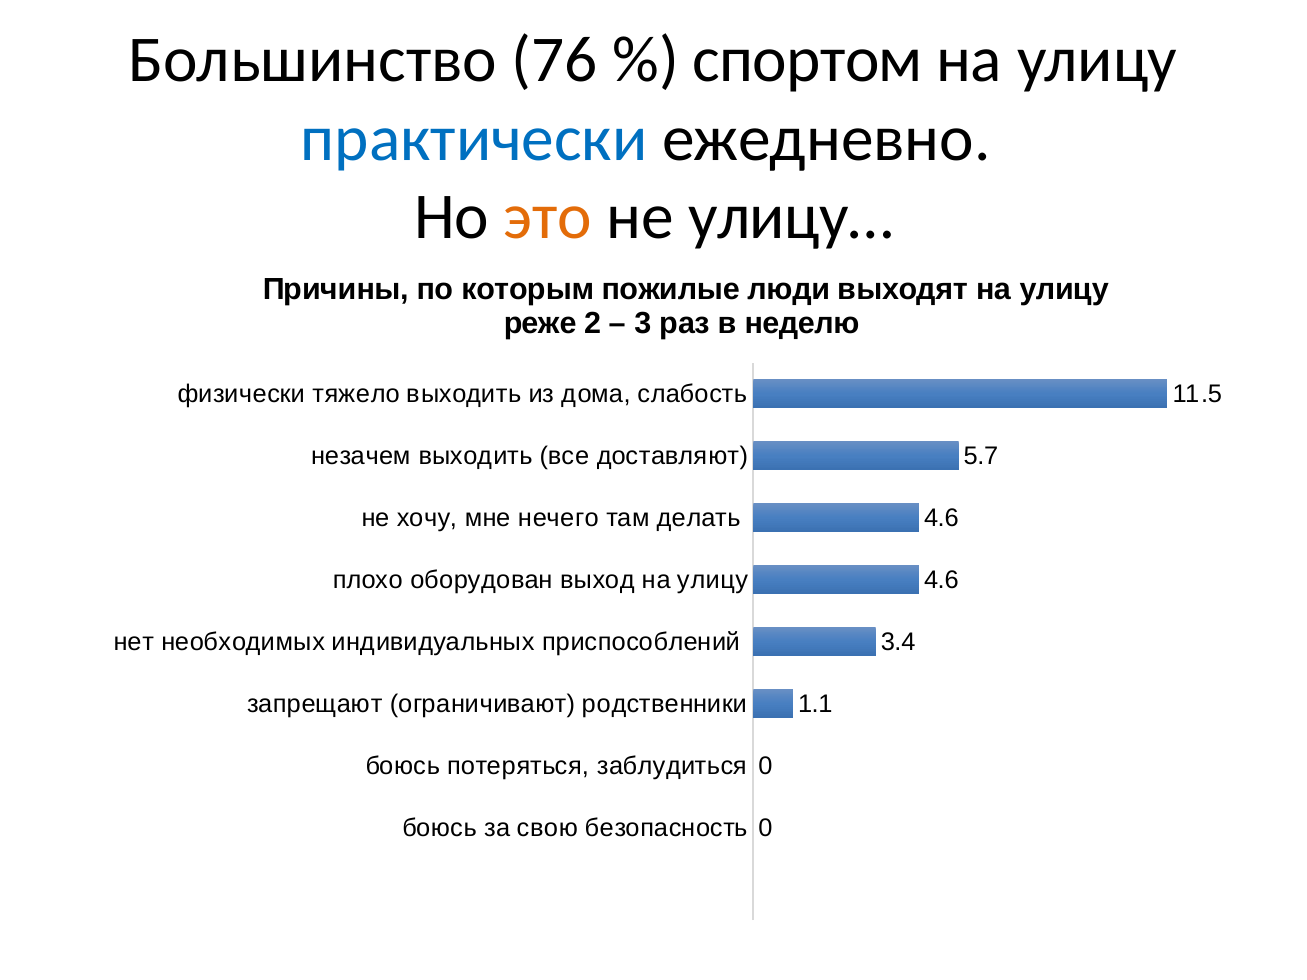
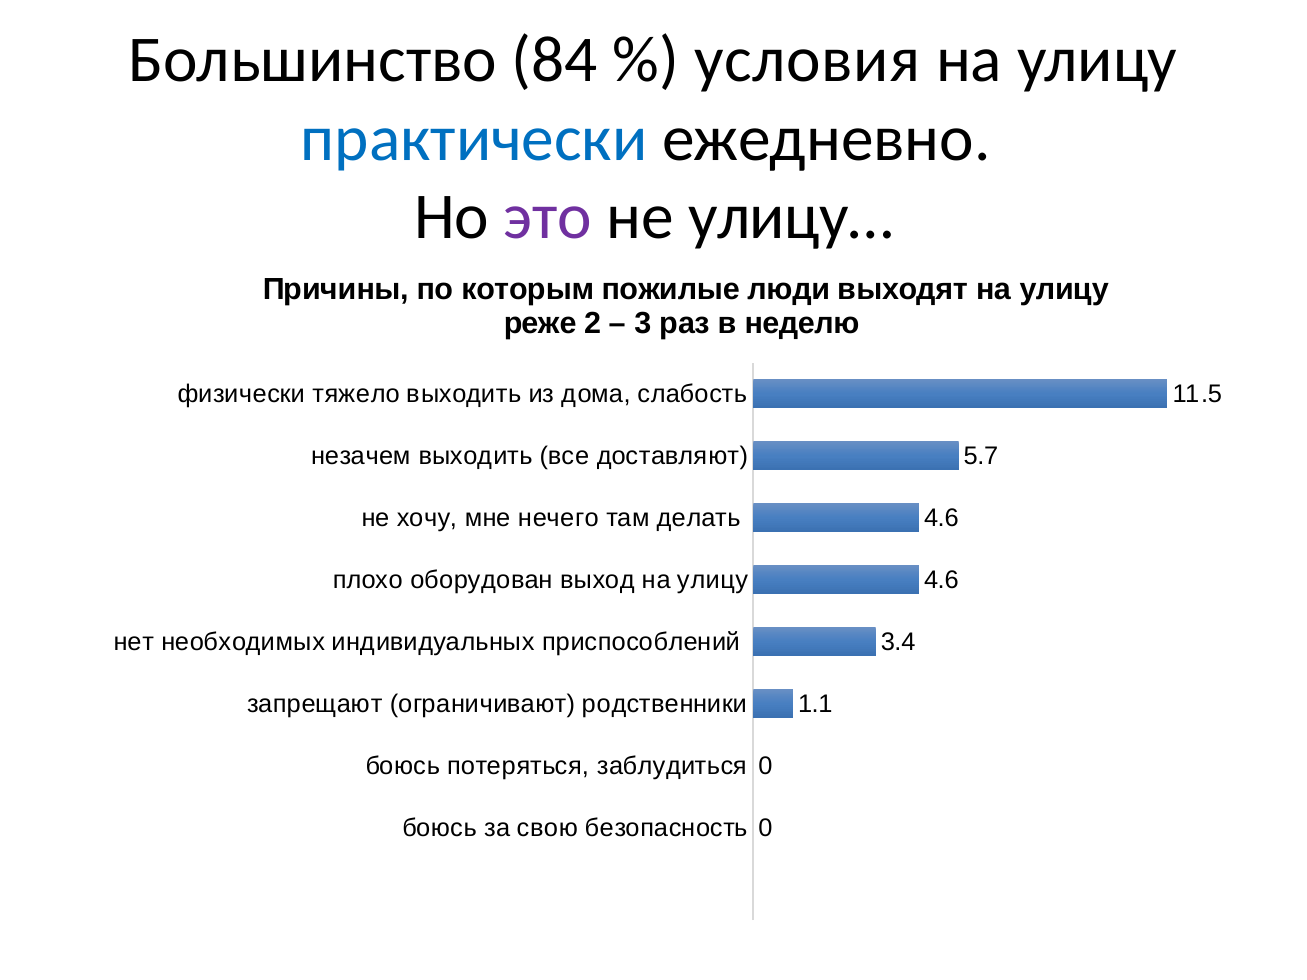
76: 76 -> 84 (555, 60)
спортом: спортом -> условия (807, 60)
это colour: orange -> purple (548, 217)
